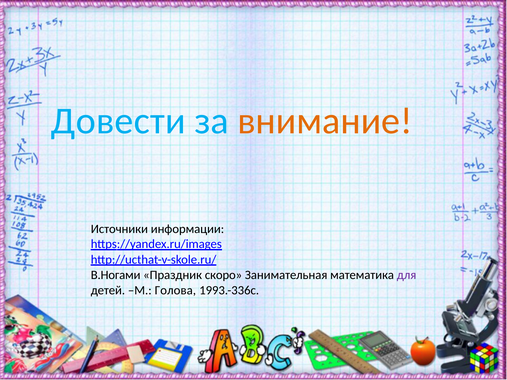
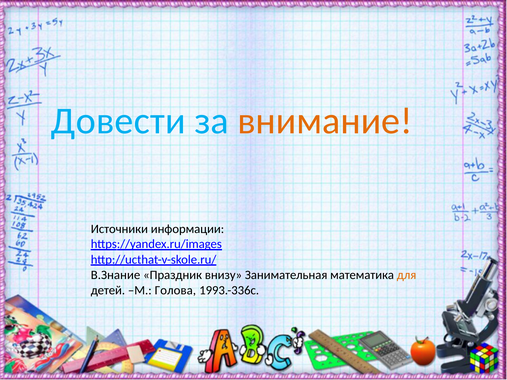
В.Ногами: В.Ногами -> В.Знание (116, 275)
скоро: скоро -> внизу (223, 275)
для colour: purple -> orange (407, 275)
